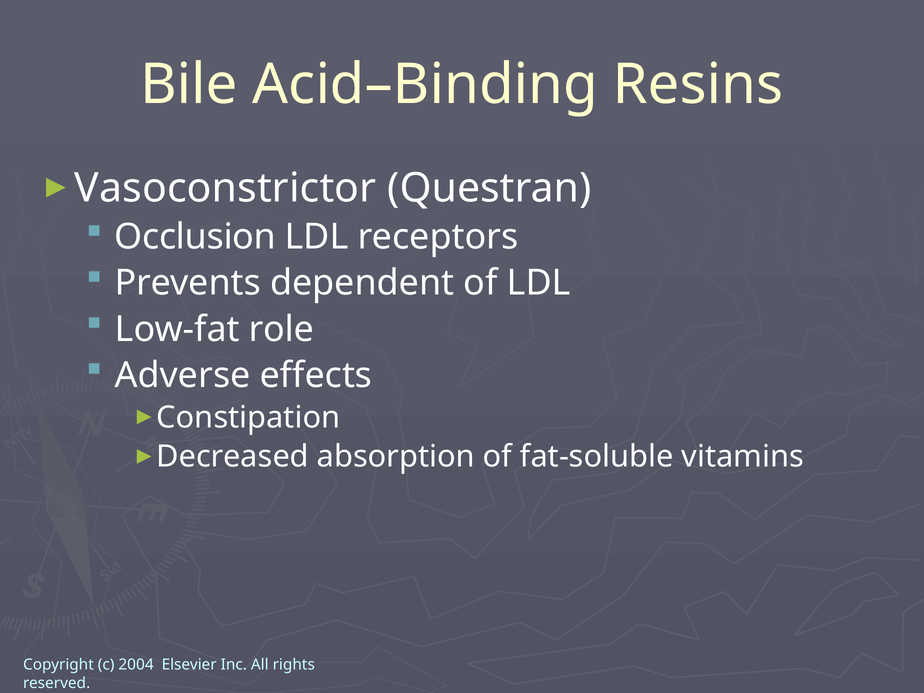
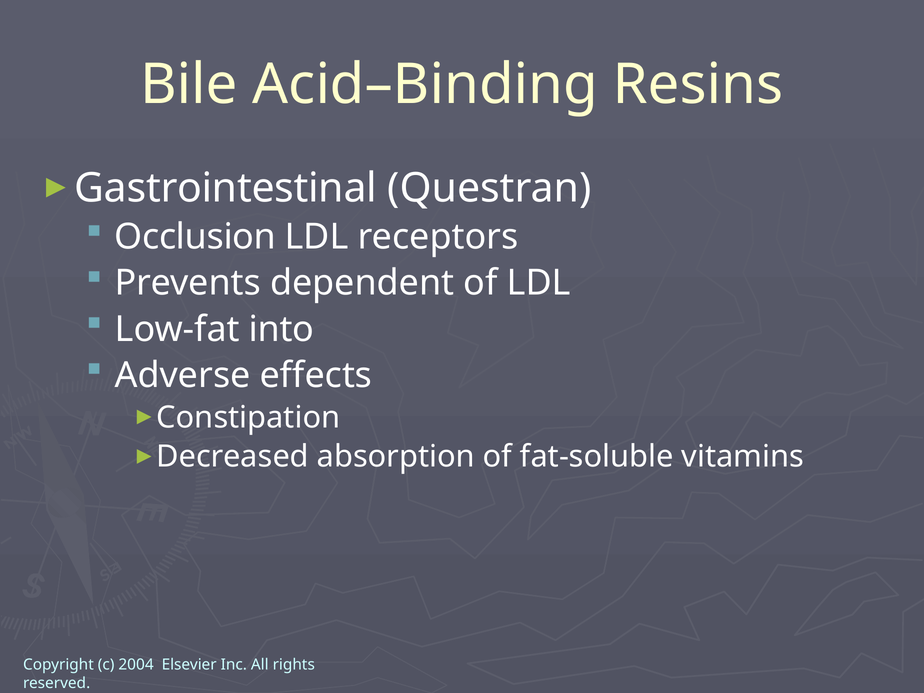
Vasoconstrictor: Vasoconstrictor -> Gastrointestinal (226, 188)
role: role -> into (281, 329)
